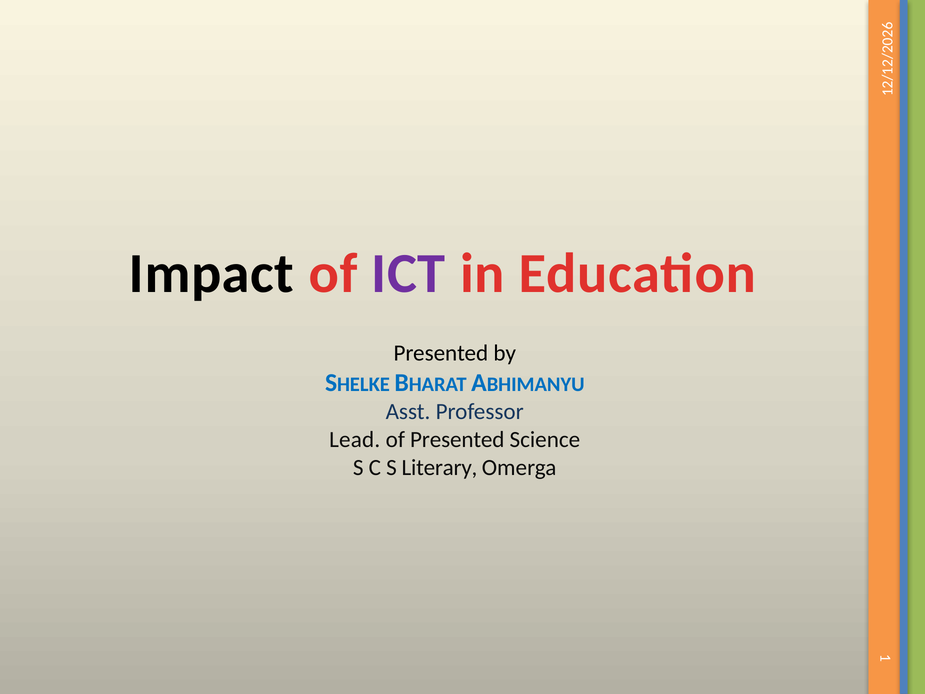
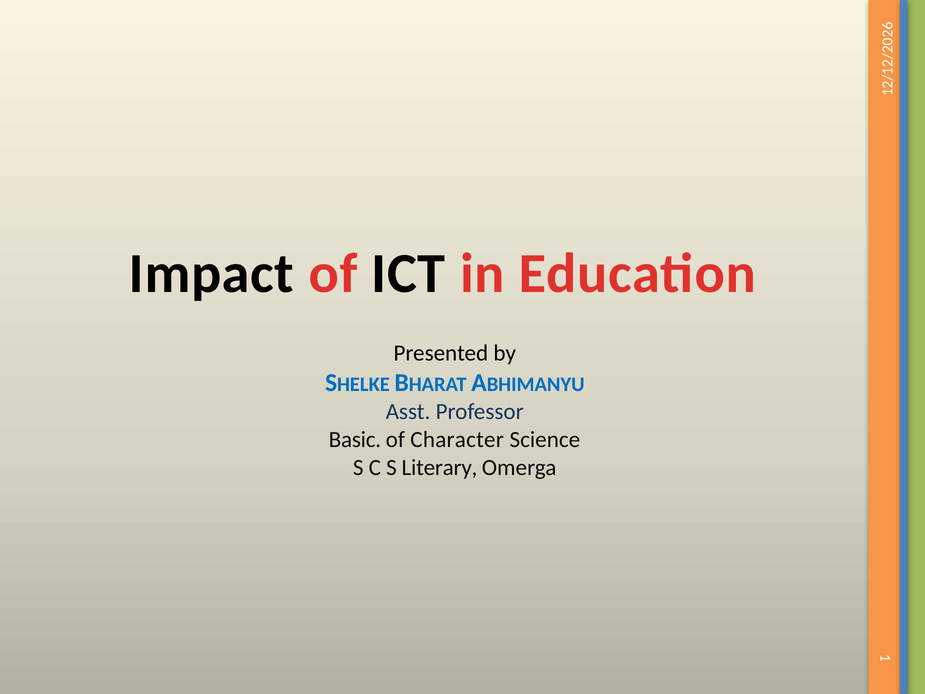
ICT colour: purple -> black (408, 274)
Lead: Lead -> Basic (355, 439)
of Presented: Presented -> Character (457, 439)
